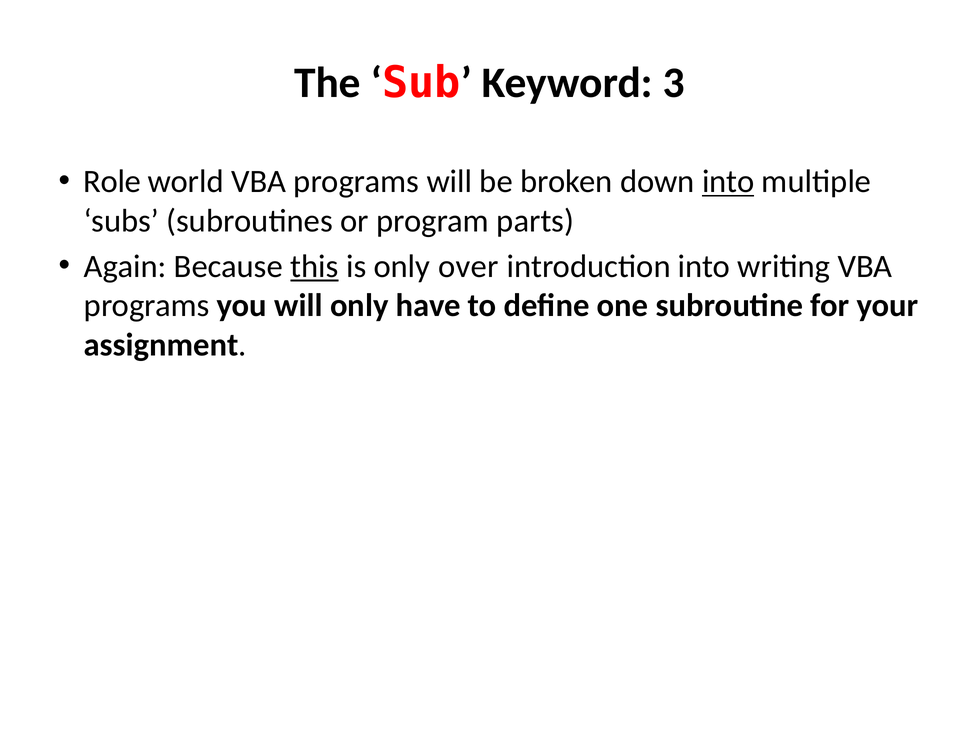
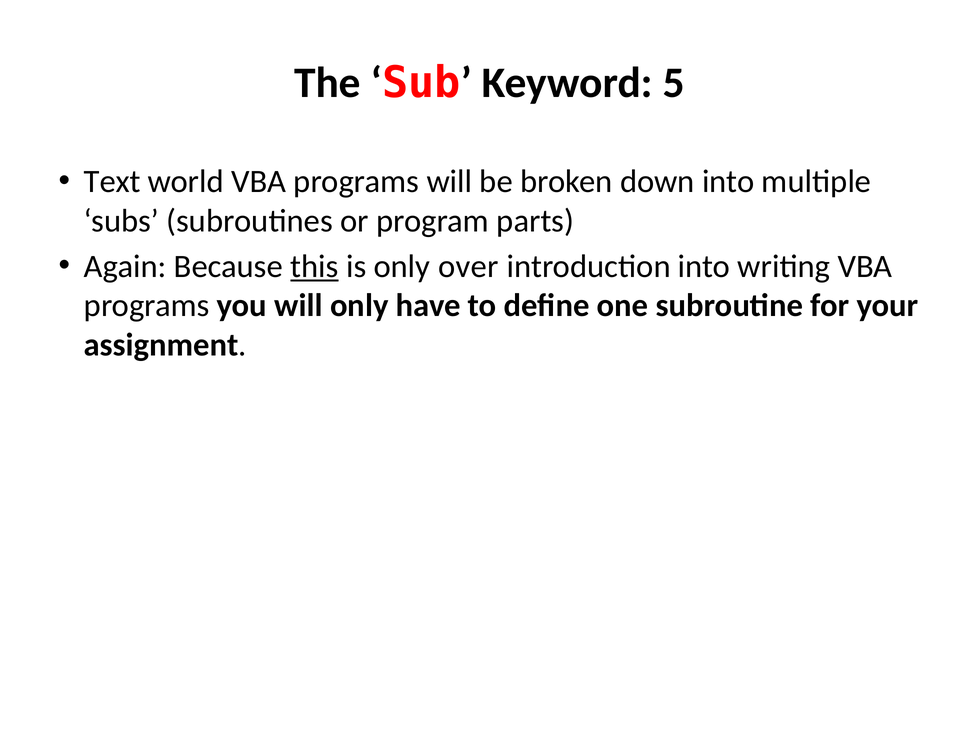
3: 3 -> 5 (674, 83)
Role: Role -> Text (112, 182)
into underline: present -> none (728, 182)
